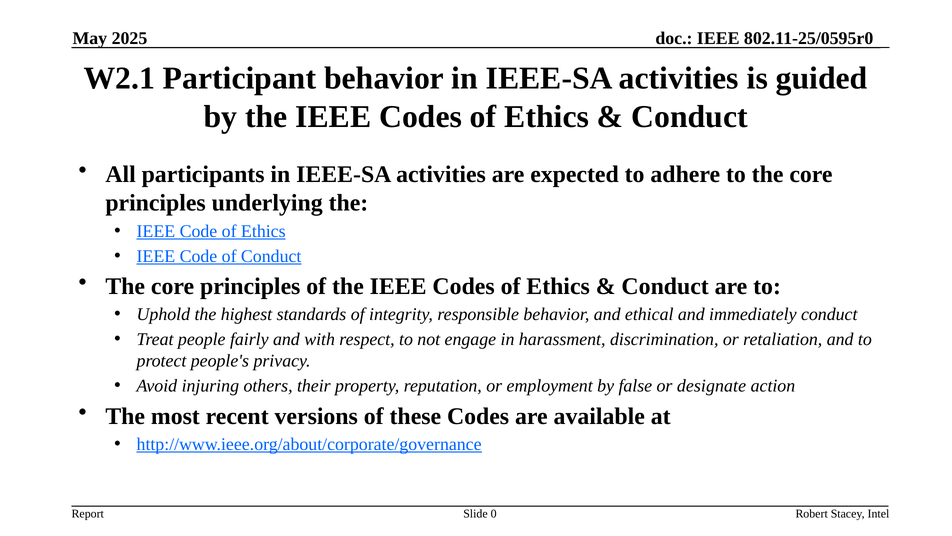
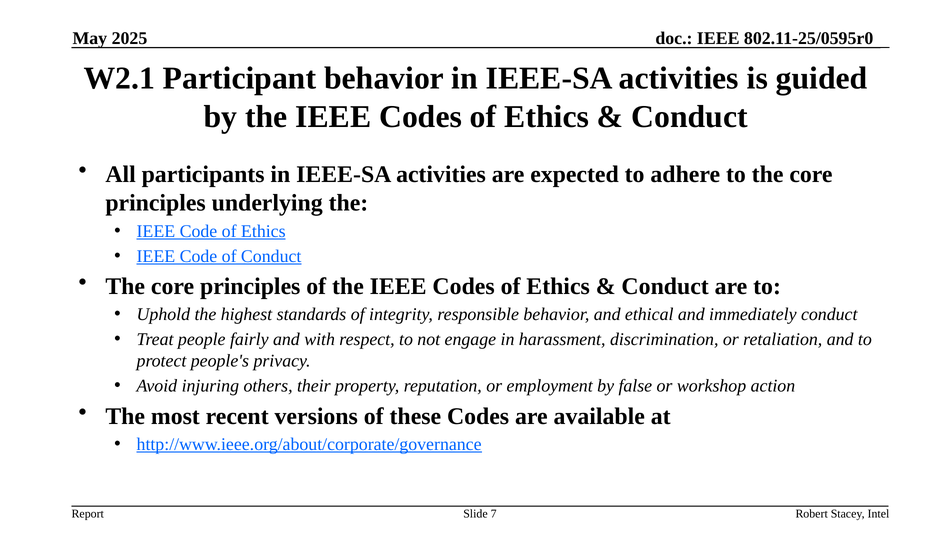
designate: designate -> workshop (712, 386)
0: 0 -> 7 (494, 514)
